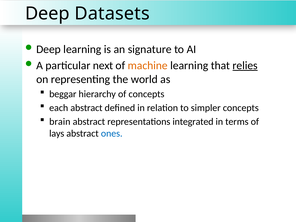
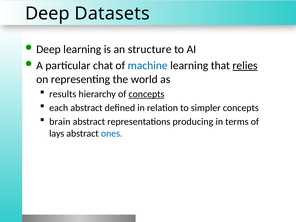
signature: signature -> structure (150, 49)
next: next -> chat (103, 65)
machine colour: orange -> blue (148, 65)
beggar: beggar -> results (63, 94)
concepts underline: none -> present (146, 94)
integrated: integrated -> producing (193, 122)
